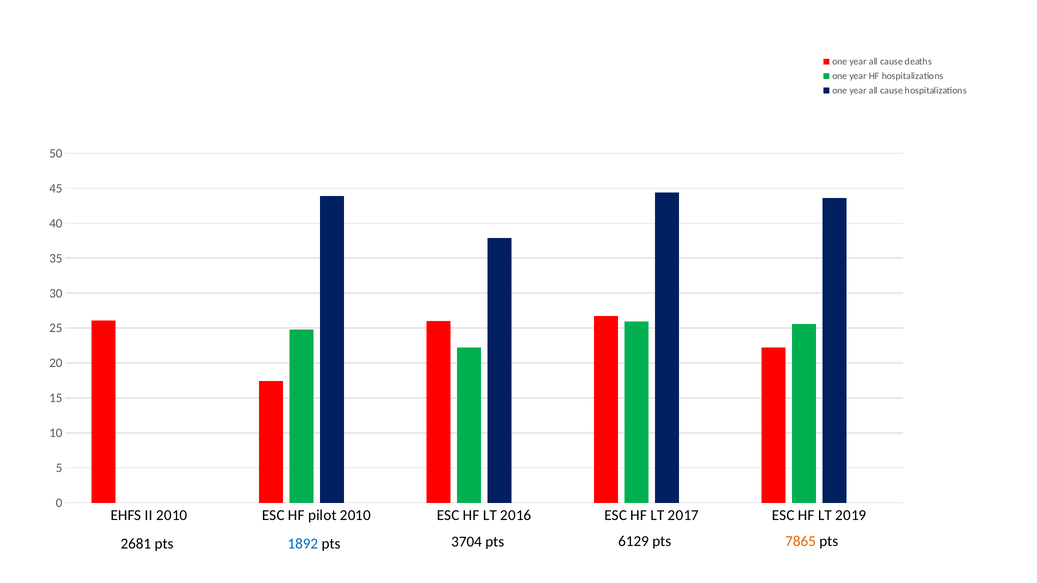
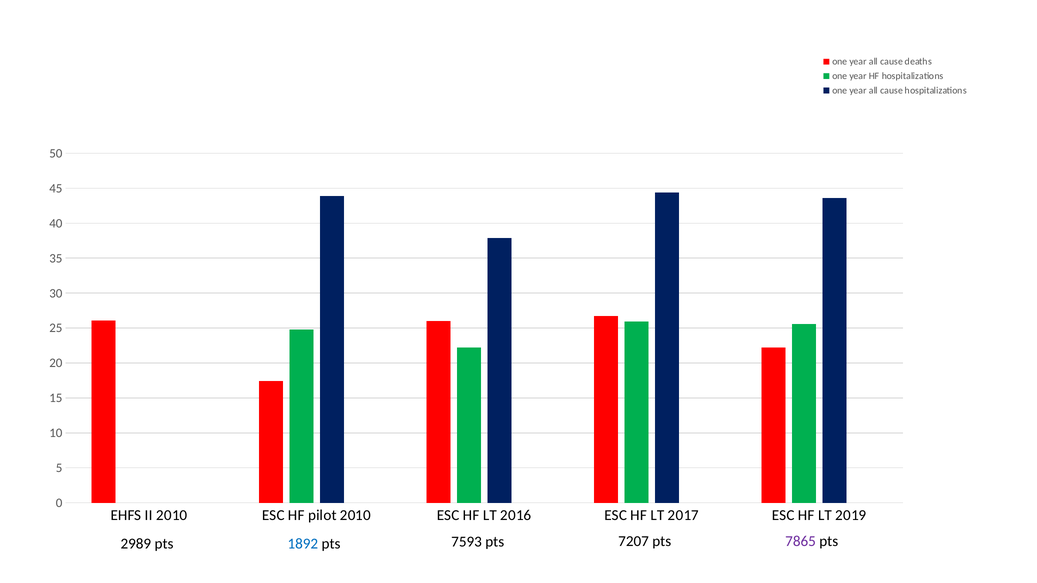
2681: 2681 -> 2989 (136, 544)
3704: 3704 -> 7593 (467, 542)
6129: 6129 -> 7207 (634, 542)
7865 colour: orange -> purple (801, 542)
